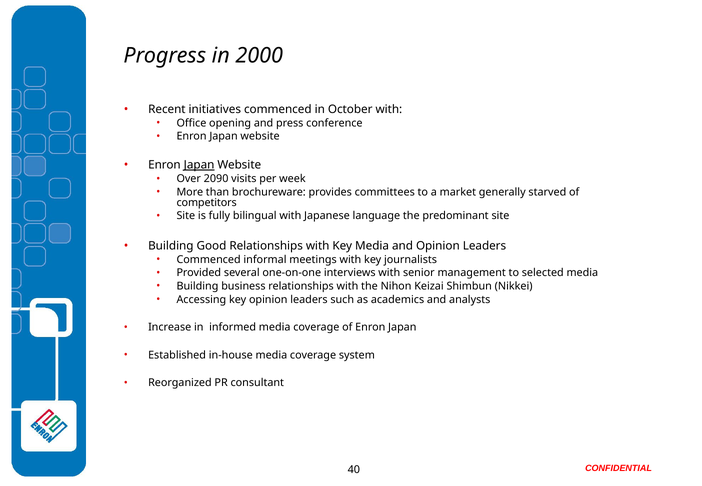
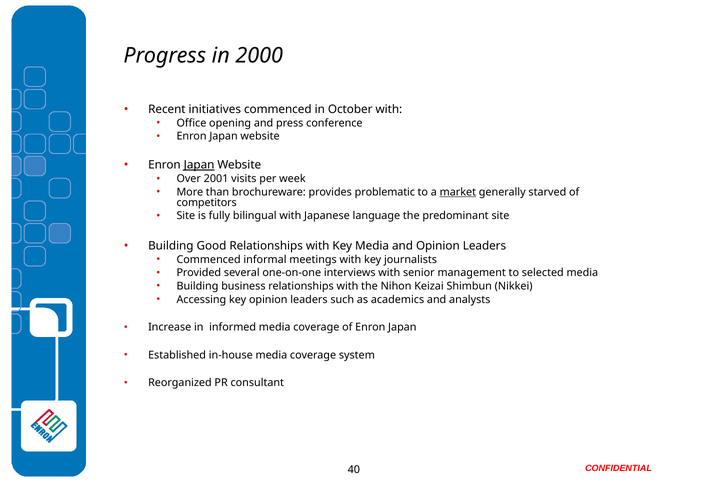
2090: 2090 -> 2001 (216, 179)
committees: committees -> problematic (385, 192)
market underline: none -> present (458, 192)
